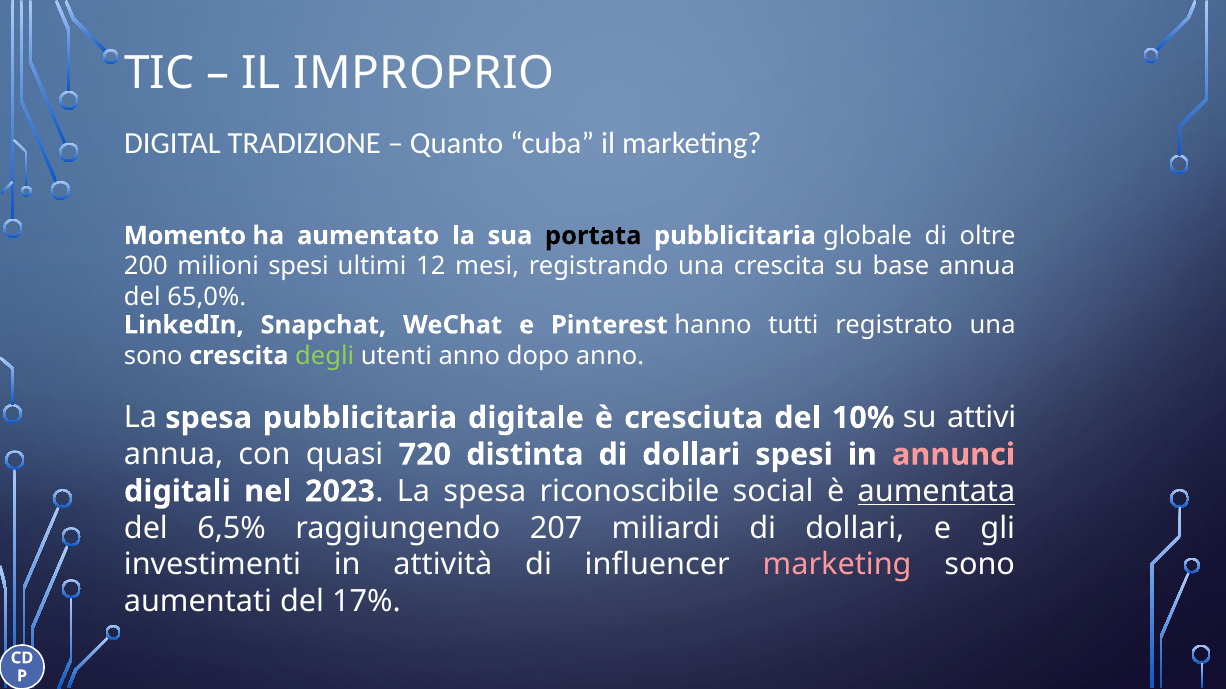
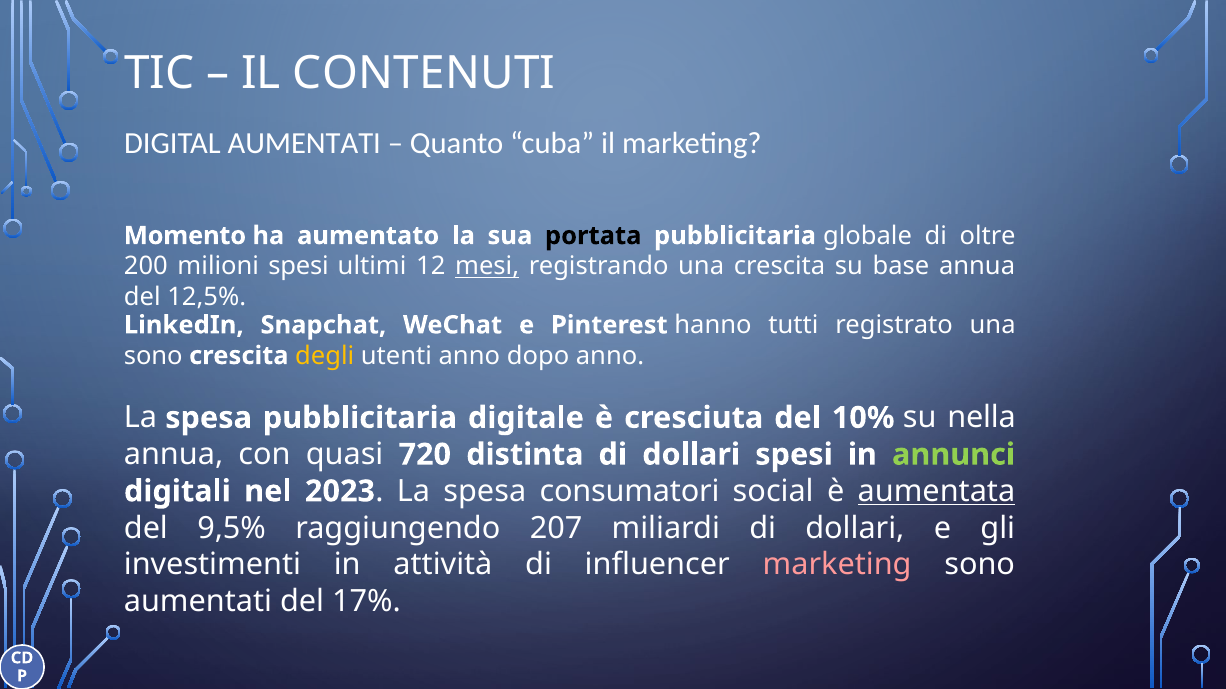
IMPROPRIO: IMPROPRIO -> CONTENUTI (424, 73)
DIGITAL TRADIZIONE: TRADIZIONE -> AUMENTATI (304, 143)
mesi underline: none -> present (487, 267)
65,0%: 65,0% -> 12,5% (207, 297)
degli colour: light green -> yellow (325, 356)
attivi: attivi -> nella (982, 418)
annunci colour: pink -> light green (954, 455)
riconoscibile: riconoscibile -> consumatori (630, 492)
6,5%: 6,5% -> 9,5% (232, 529)
